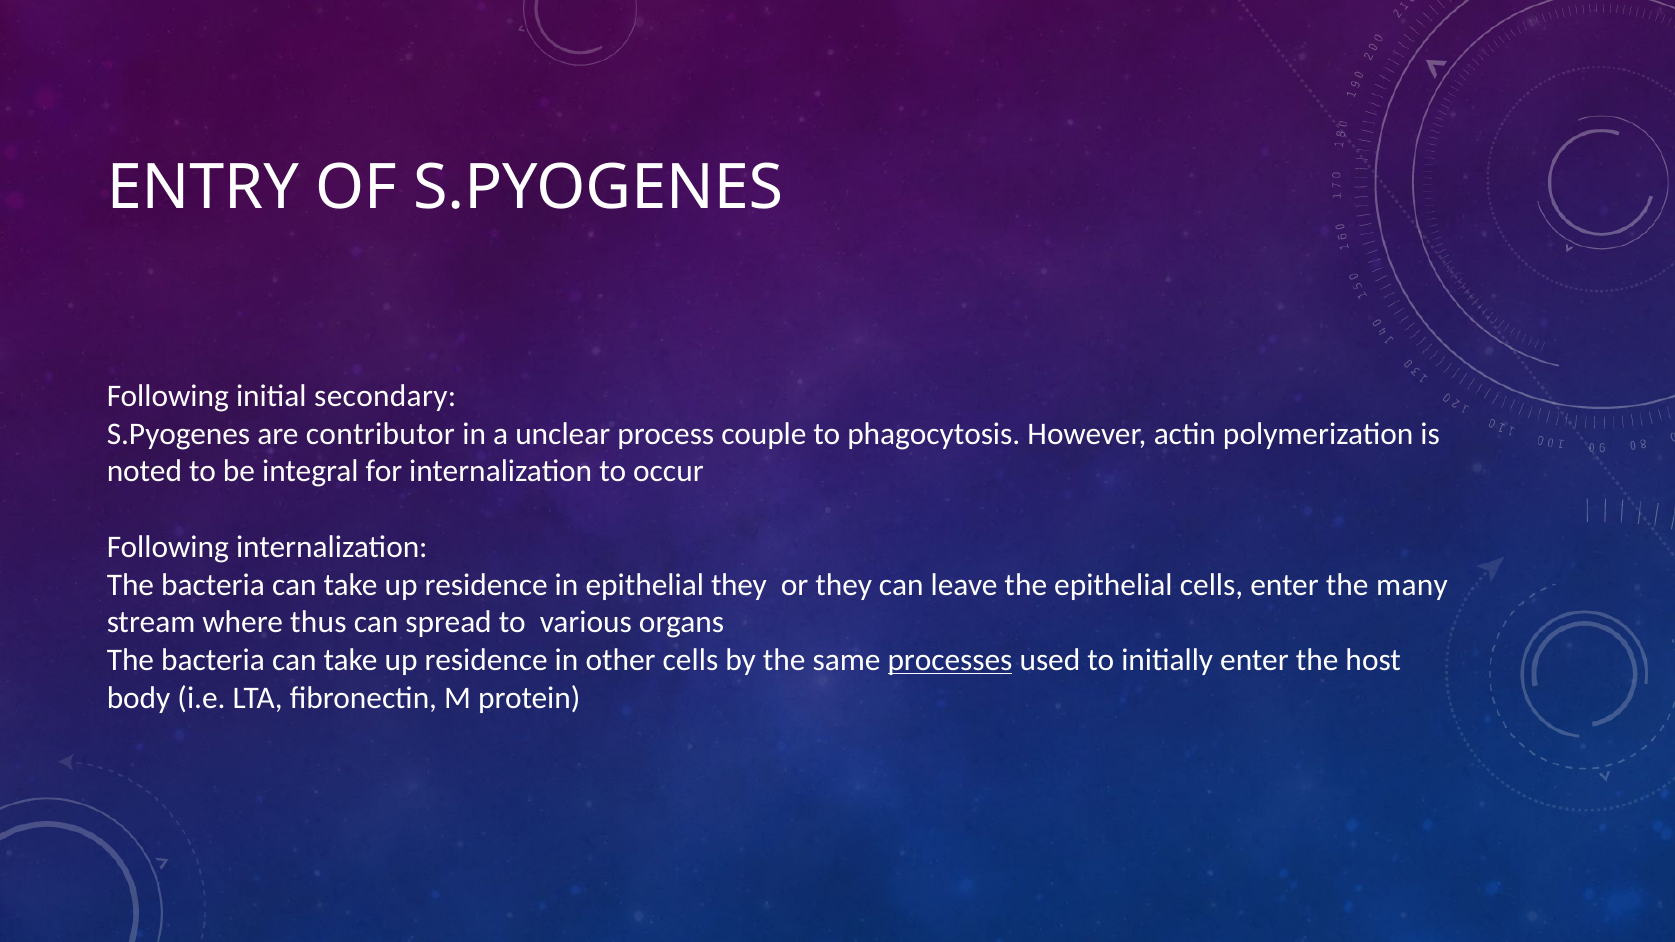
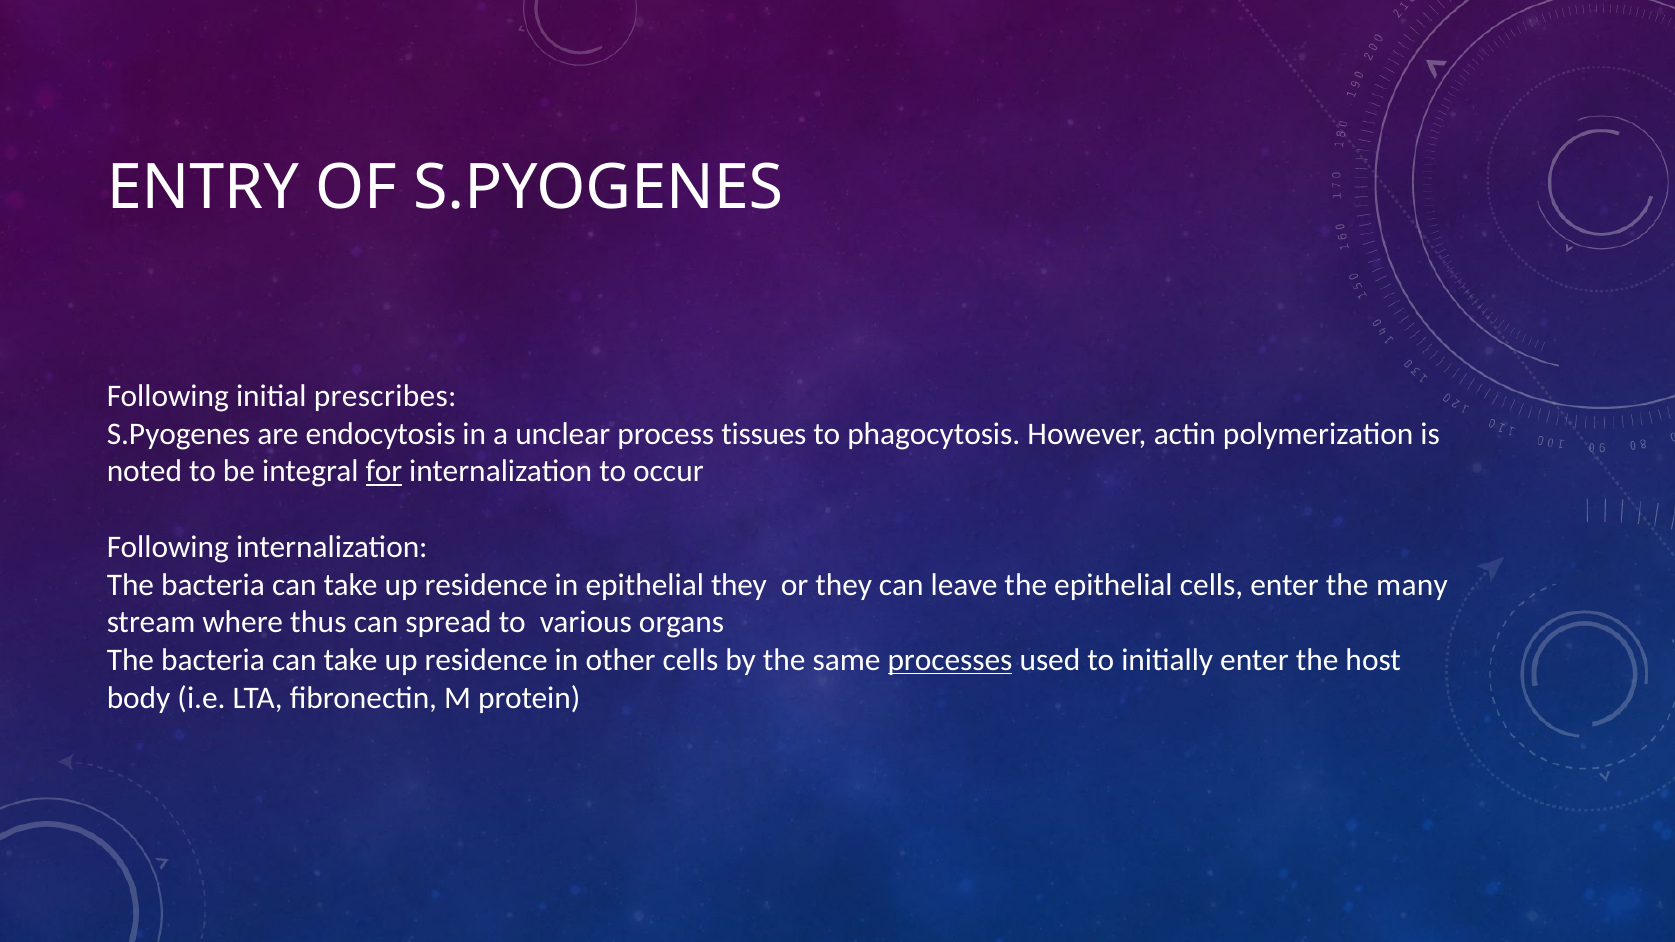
secondary: secondary -> prescribes (385, 396)
contributor: contributor -> endocytosis (381, 434)
couple: couple -> tissues (764, 434)
for underline: none -> present (384, 472)
